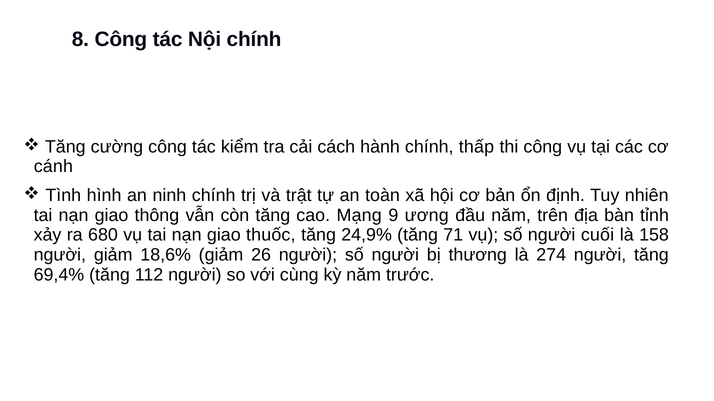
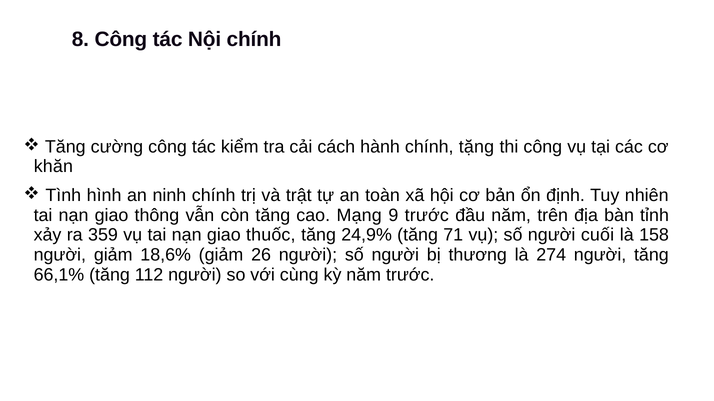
thấp: thấp -> tặng (476, 147)
cánh: cánh -> khăn (53, 167)
9 ương: ương -> trước (427, 216)
680: 680 -> 359 (103, 235)
69,4%: 69,4% -> 66,1% (59, 275)
